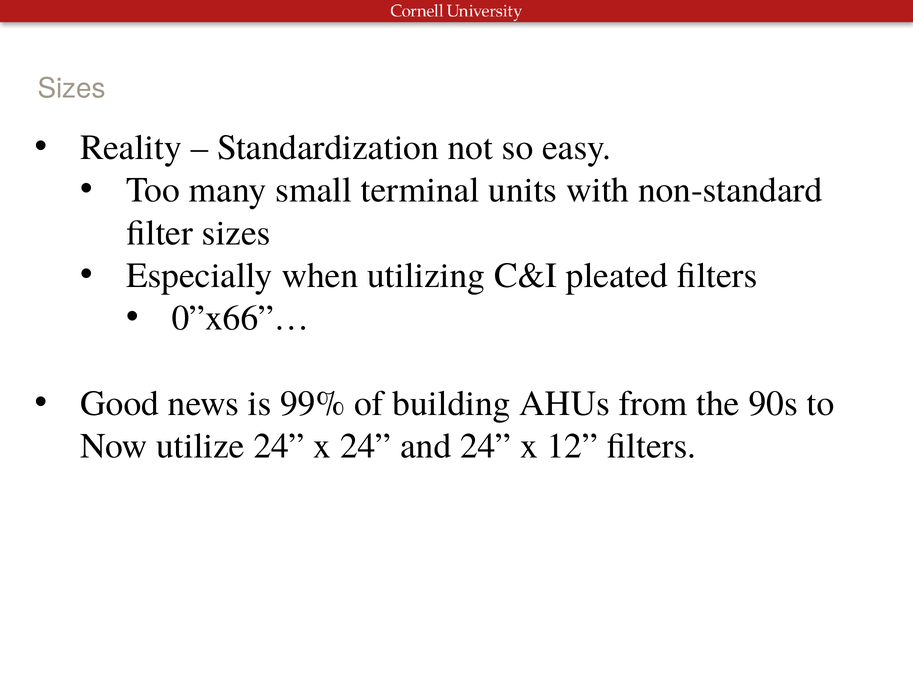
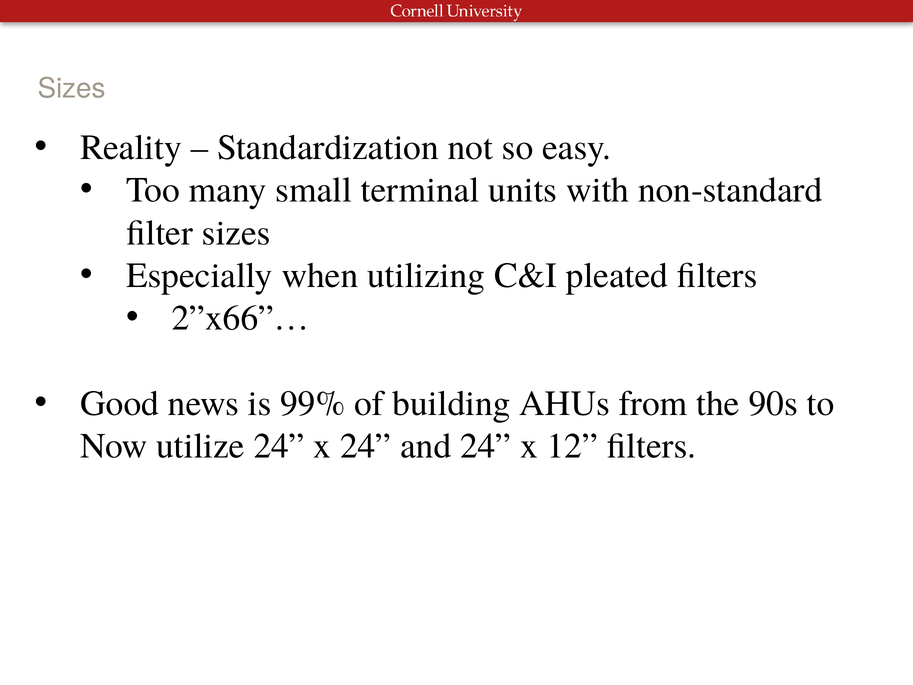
0”x66”…: 0”x66”… -> 2”x66”… (241, 318)
